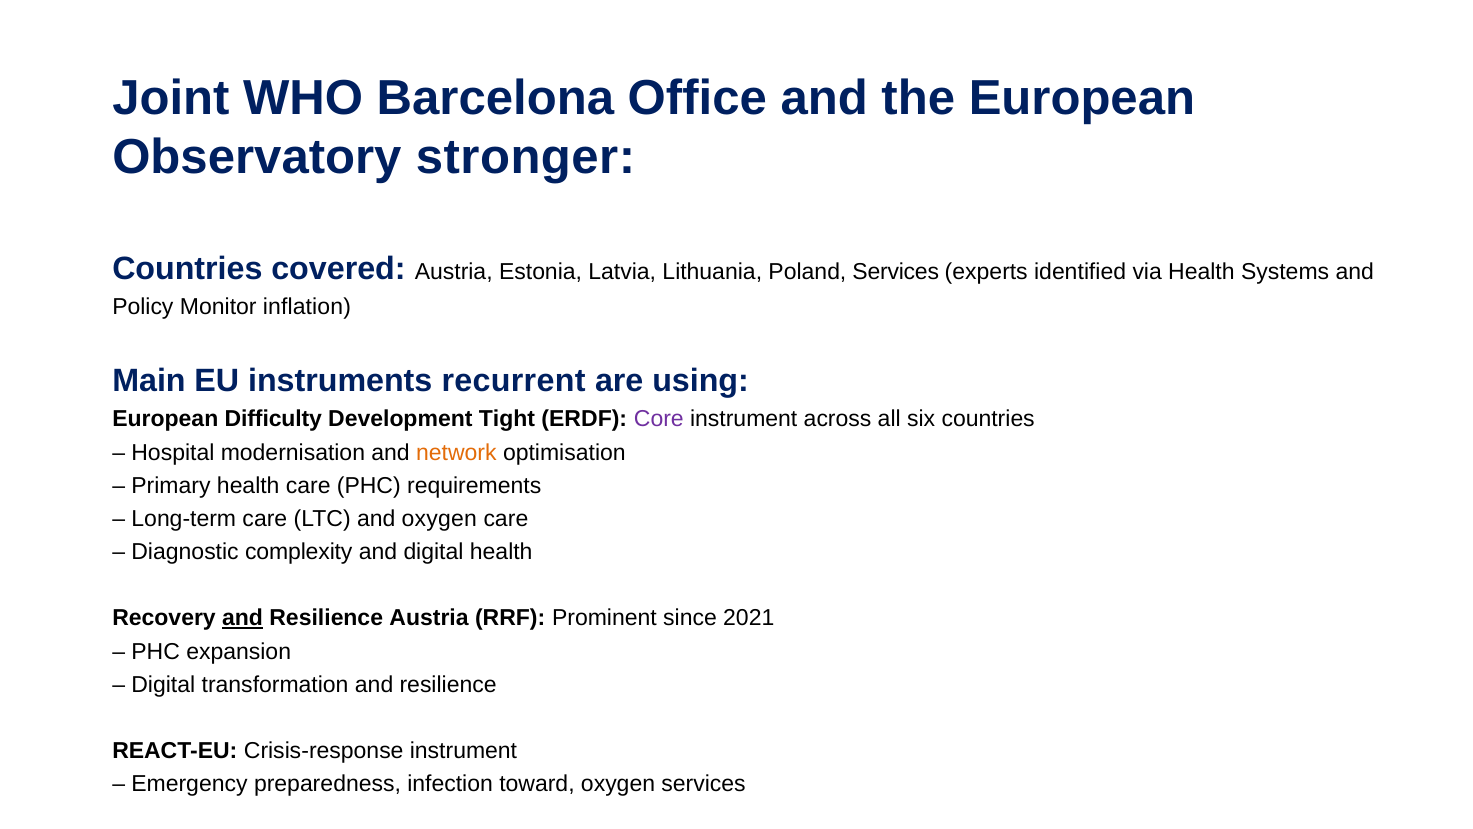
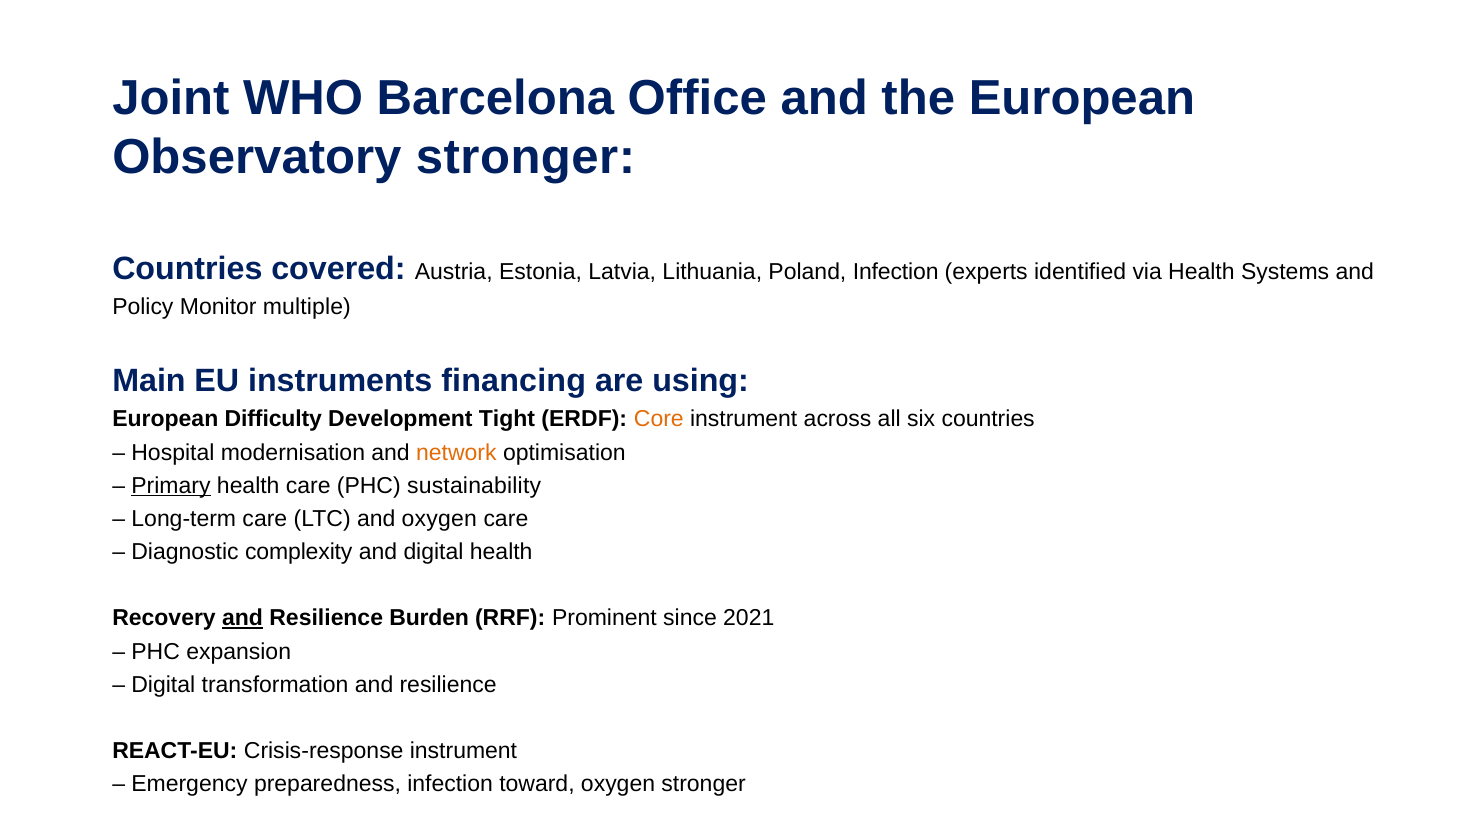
Poland Services: Services -> Infection (896, 271)
inflation: inflation -> multiple (307, 306)
recurrent: recurrent -> financing (514, 381)
Core colour: purple -> orange (659, 419)
Primary underline: none -> present (171, 485)
requirements: requirements -> sustainability (474, 485)
Resilience Austria: Austria -> Burden (429, 618)
oxygen services: services -> stronger (704, 784)
